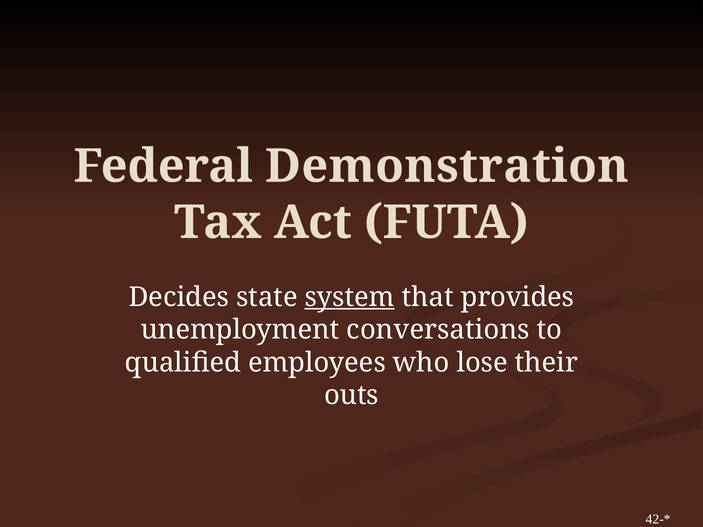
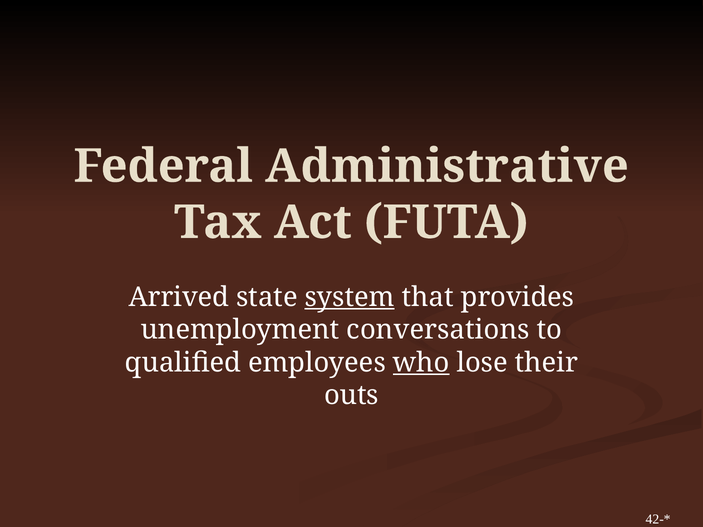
Demonstration: Demonstration -> Administrative (447, 166)
Decides: Decides -> Arrived (179, 297)
who underline: none -> present (421, 363)
